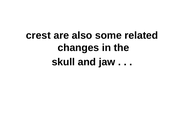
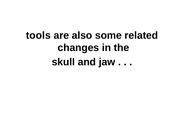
crest: crest -> tools (38, 35)
